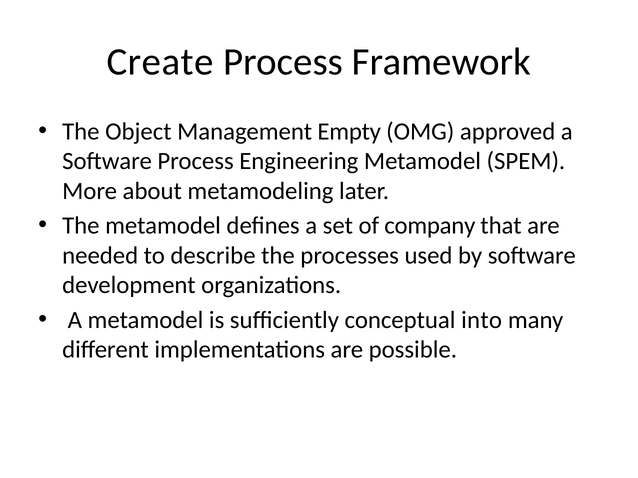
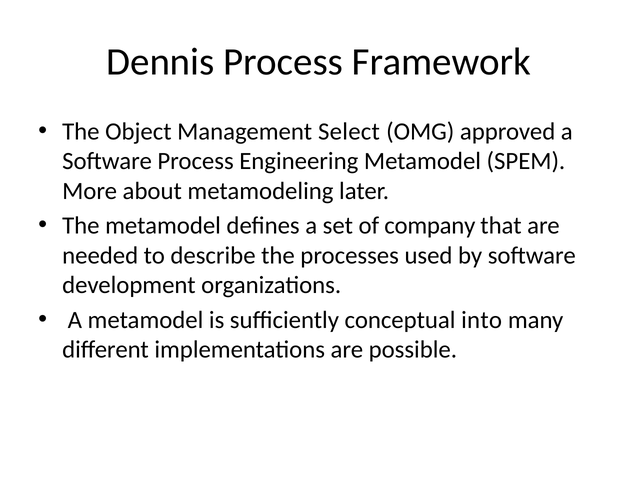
Create: Create -> Dennis (160, 62)
Empty: Empty -> Select (349, 131)
